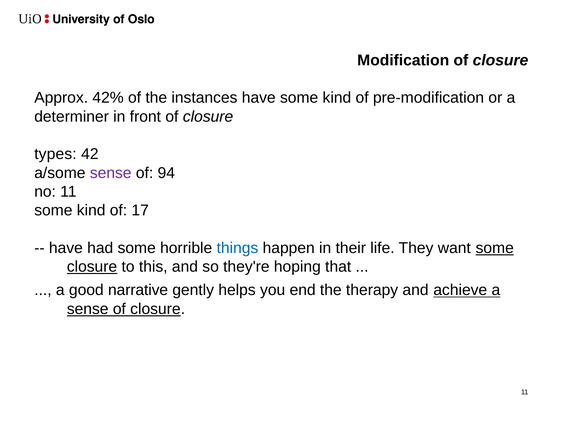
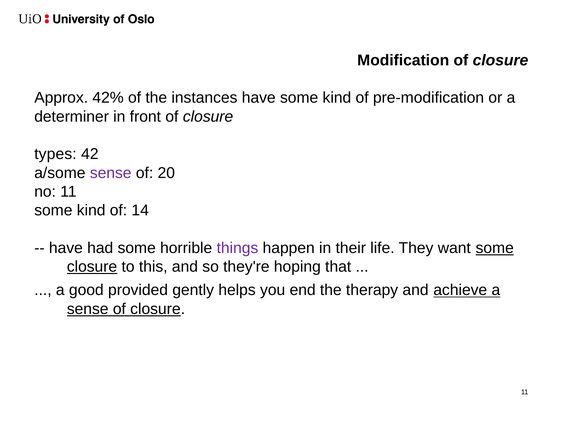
94: 94 -> 20 (166, 173)
17: 17 -> 14 (140, 210)
things colour: blue -> purple (237, 248)
narrative: narrative -> provided (138, 290)
